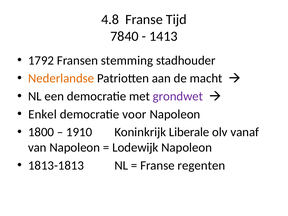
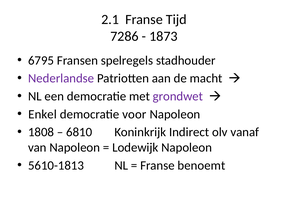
4.8: 4.8 -> 2.1 (110, 19)
7840: 7840 -> 7286 (124, 36)
1413: 1413 -> 1873 (163, 36)
1792: 1792 -> 6795 (41, 60)
stemming: stemming -> spelregels (127, 60)
Nederlandse colour: orange -> purple (61, 78)
1800: 1800 -> 1808 (41, 132)
1910: 1910 -> 6810 (79, 132)
Liberale: Liberale -> Indirect (189, 132)
1813-1813: 1813-1813 -> 5610-1813 (56, 165)
regenten: regenten -> benoemt (201, 165)
